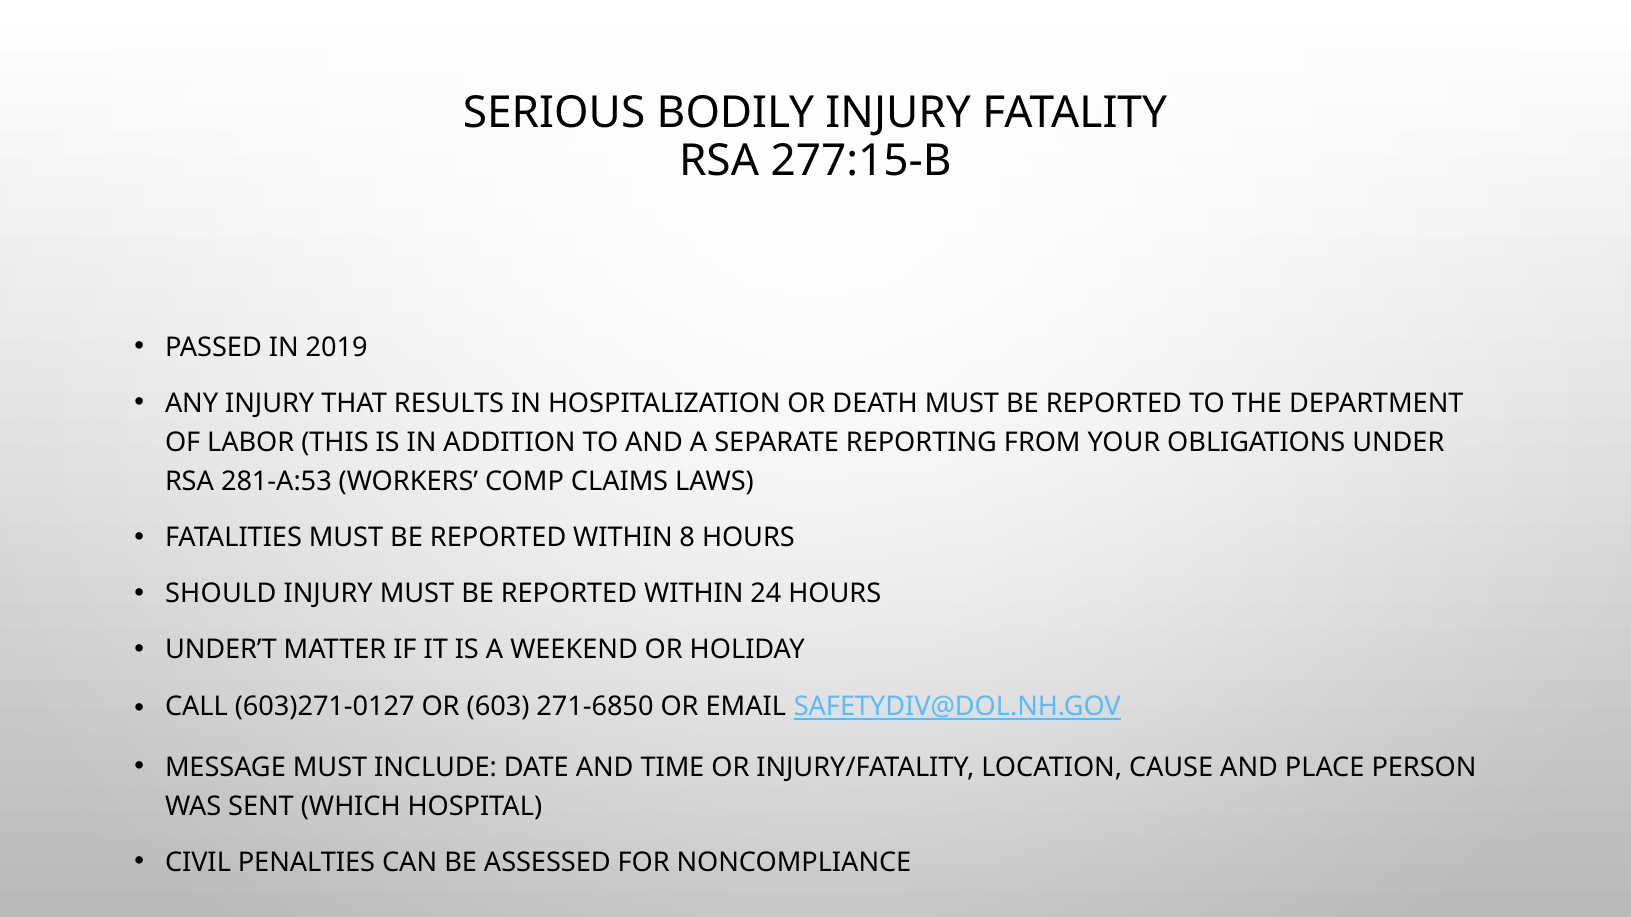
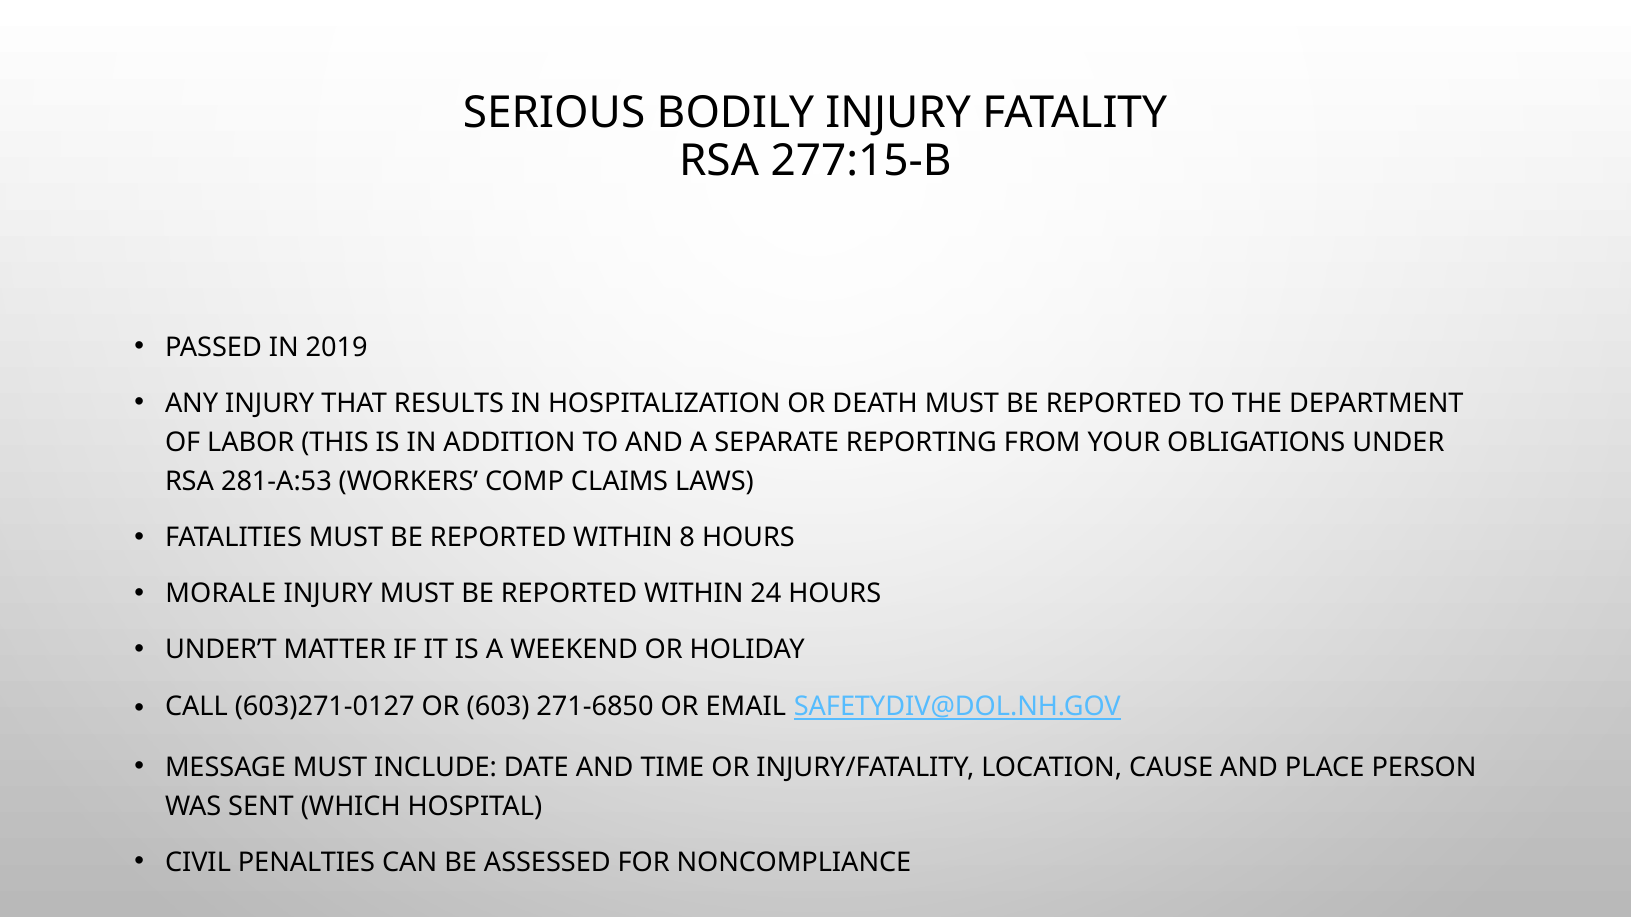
SHOULD: SHOULD -> MORALE (221, 594)
